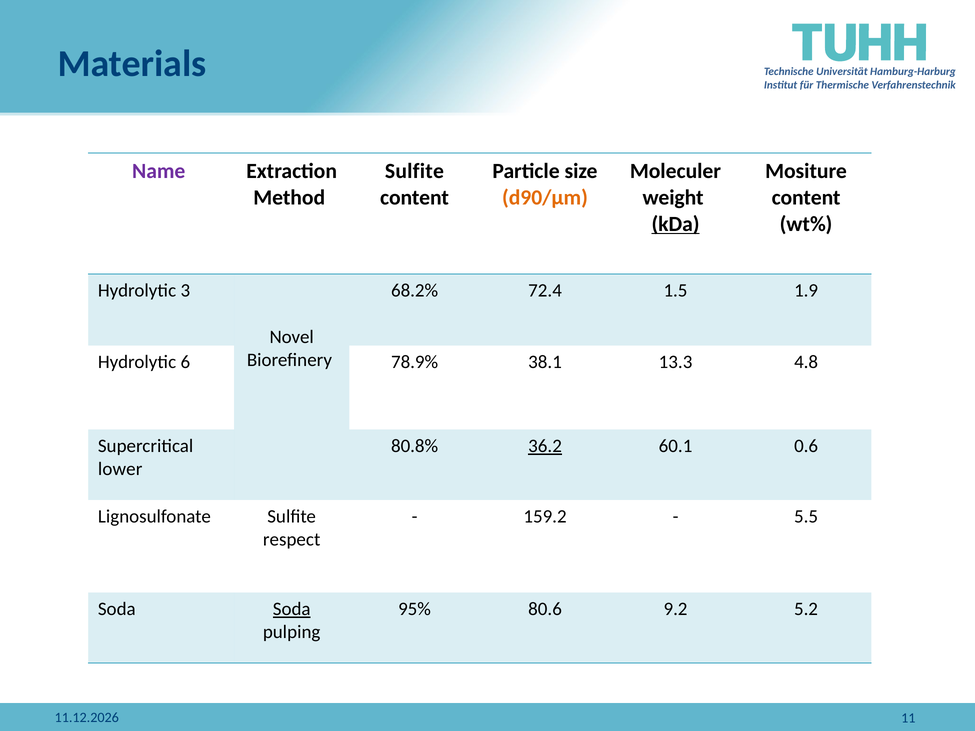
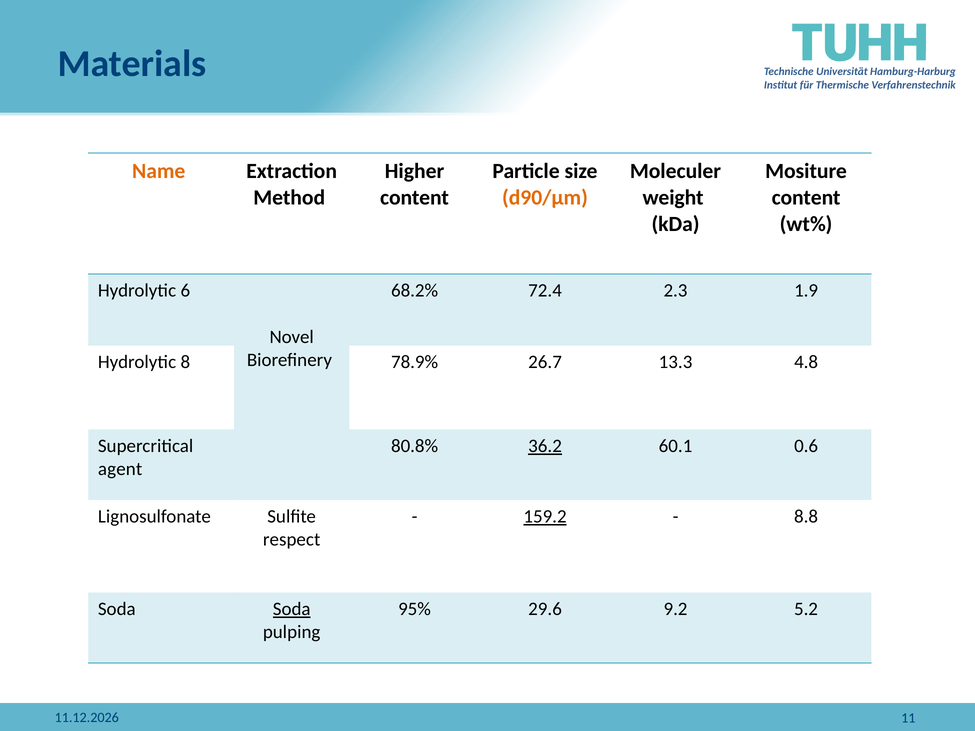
Name colour: purple -> orange (159, 171)
Sulfite: Sulfite -> Higher (415, 171)
kDa underline: present -> none (676, 224)
3: 3 -> 6 (185, 291)
1.5: 1.5 -> 2.3 (676, 291)
6: 6 -> 8 (185, 362)
38.1: 38.1 -> 26.7 (545, 362)
lower: lower -> agent (120, 469)
159.2 underline: none -> present (545, 517)
5.5: 5.5 -> 8.8 (806, 517)
80.6: 80.6 -> 29.6 (545, 609)
